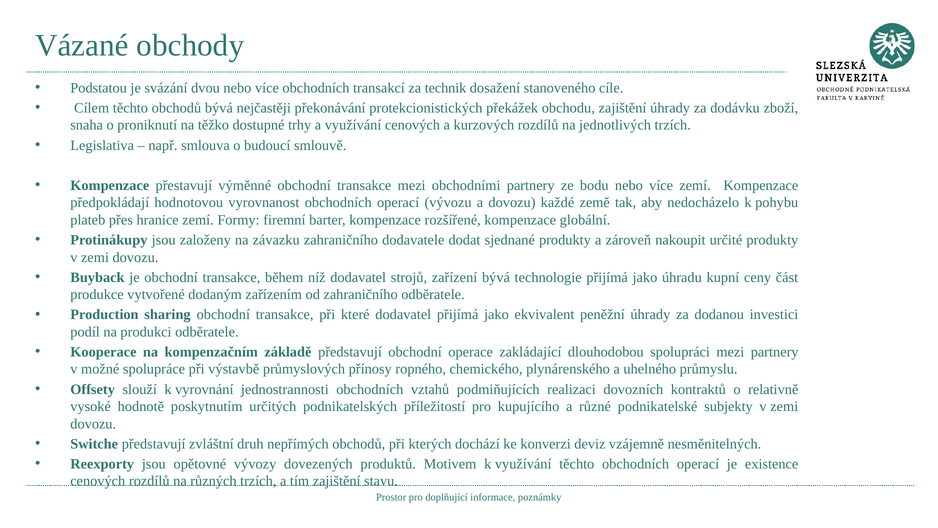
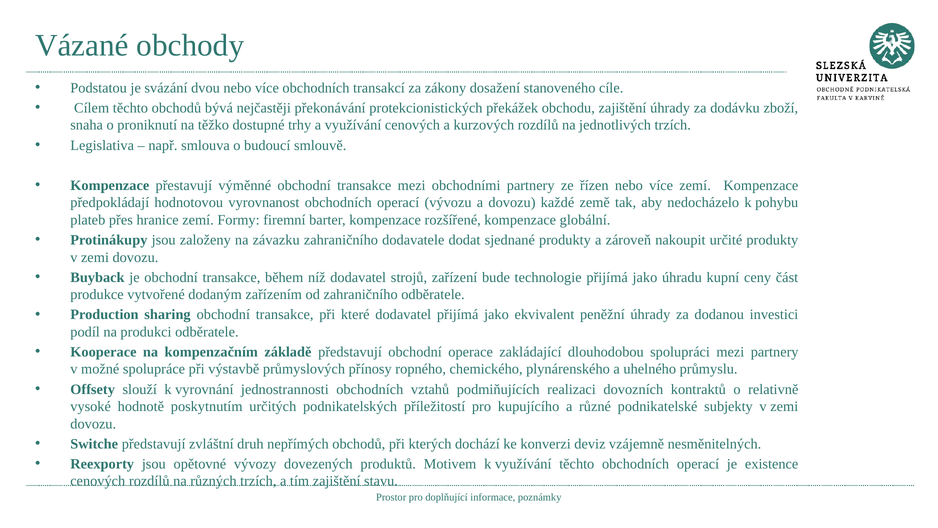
technik: technik -> zákony (446, 88)
bodu: bodu -> řízen (594, 185)
zařízení bývá: bývá -> bude (496, 277)
